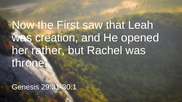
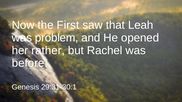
creation: creation -> problem (57, 38)
throne: throne -> before (30, 63)
